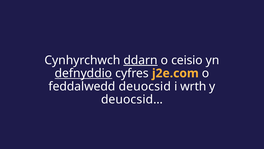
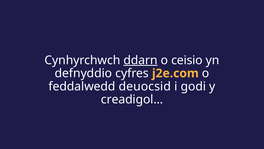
defnyddio underline: present -> none (83, 73)
wrth: wrth -> godi (193, 86)
deuocsid…: deuocsid… -> creadigol… (132, 99)
